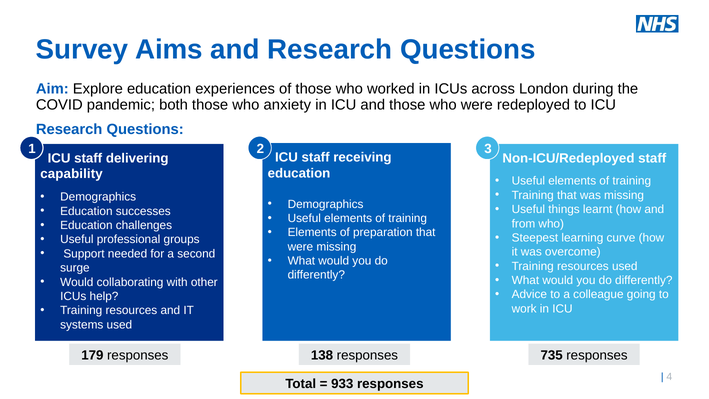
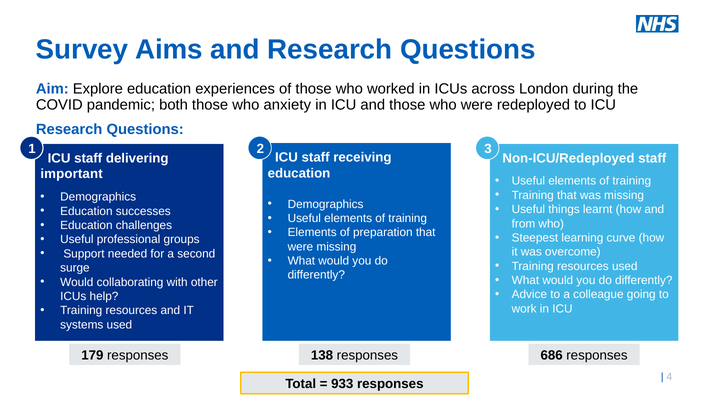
capability: capability -> important (72, 174)
735: 735 -> 686 (552, 355)
